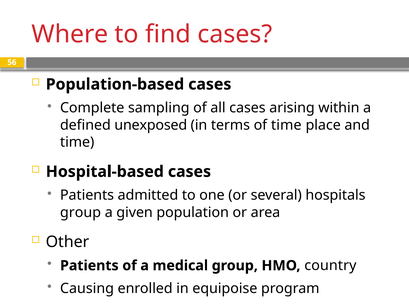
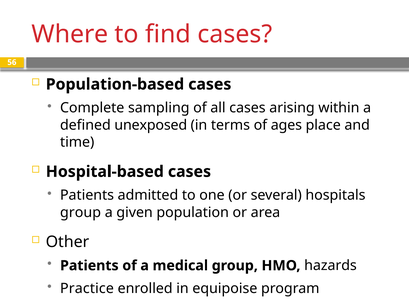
of time: time -> ages (286, 125)
country: country -> hazards (330, 265)
Causing: Causing -> Practice (87, 288)
